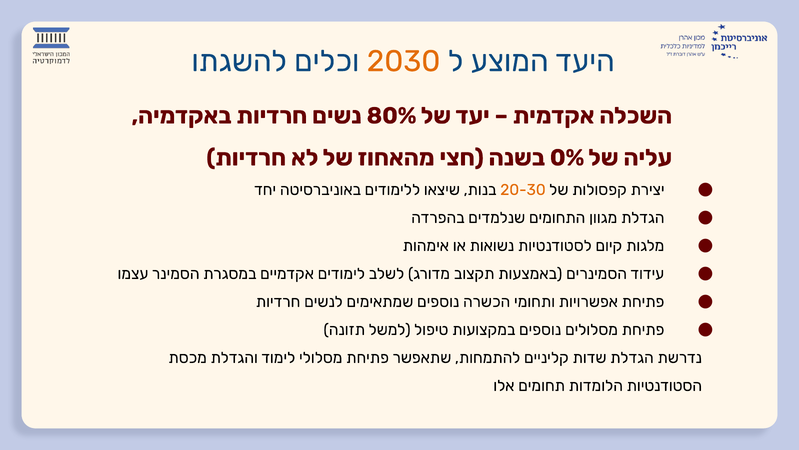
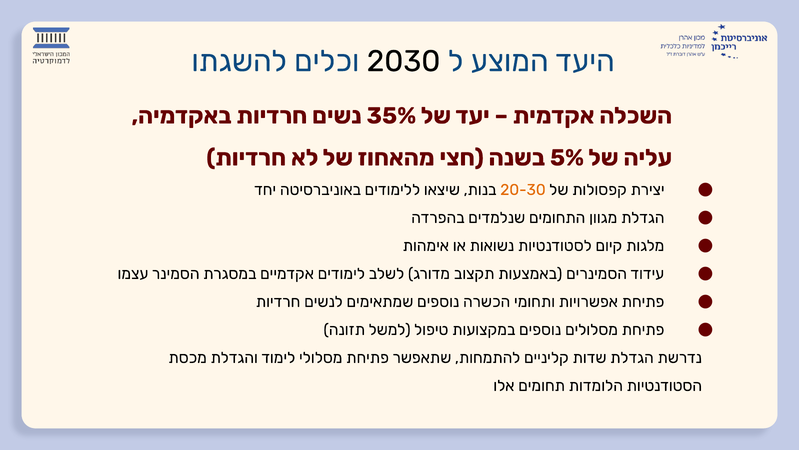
2030 colour: orange -> black (404, 61)
80%: 80% -> 35% (391, 116)
0%: 0% -> 5% (567, 158)
